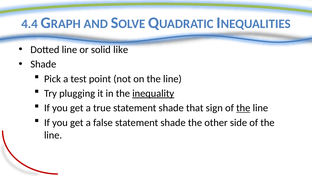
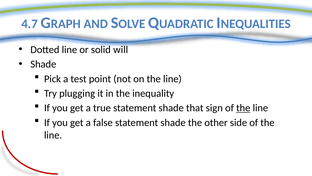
4.4: 4.4 -> 4.7 (30, 24)
like: like -> will (121, 49)
inequality underline: present -> none (153, 93)
